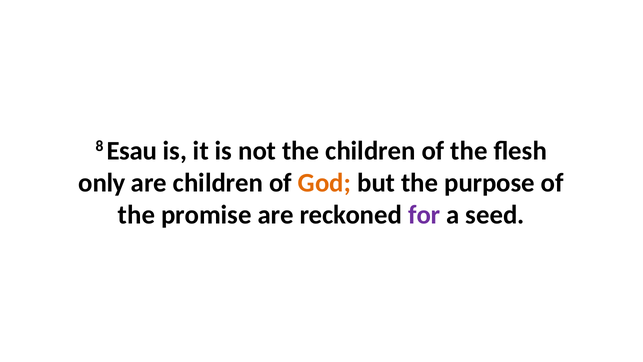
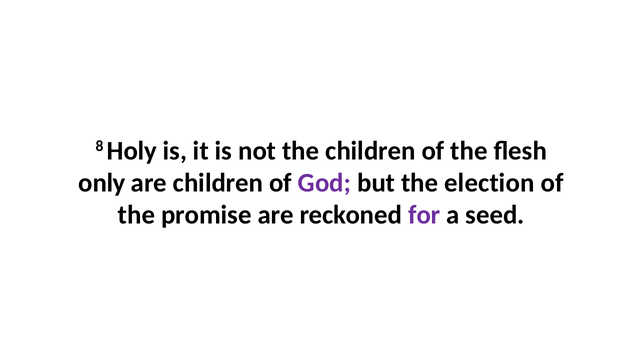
Esau: Esau -> Holy (132, 151)
God colour: orange -> purple (325, 183)
purpose: purpose -> election (489, 183)
